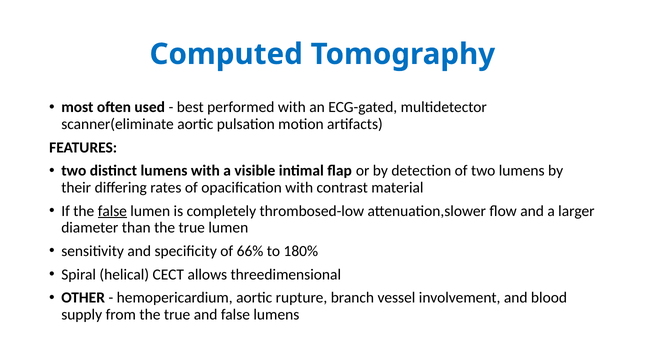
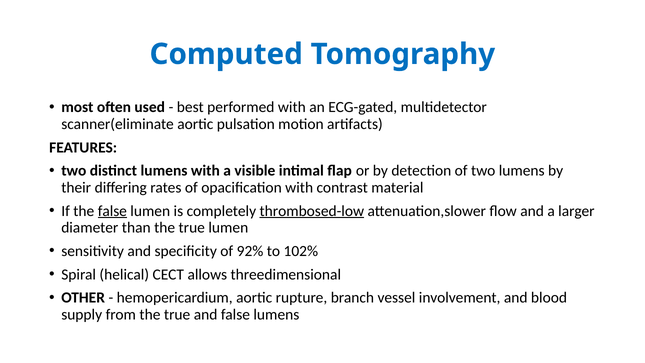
thrombosed-low underline: none -> present (312, 211)
66%: 66% -> 92% (250, 251)
180%: 180% -> 102% (301, 251)
